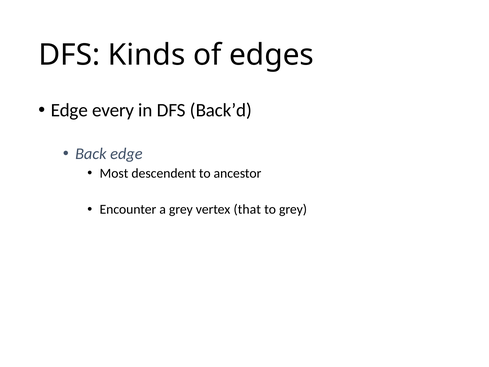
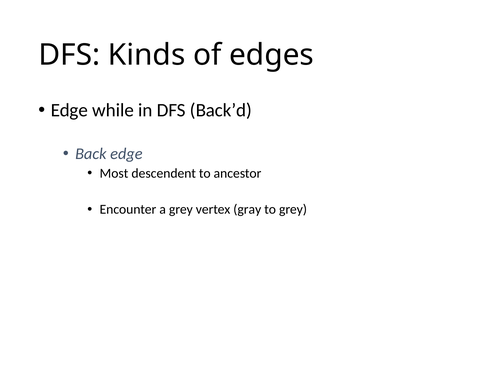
every: every -> while (113, 110)
that: that -> gray (247, 209)
